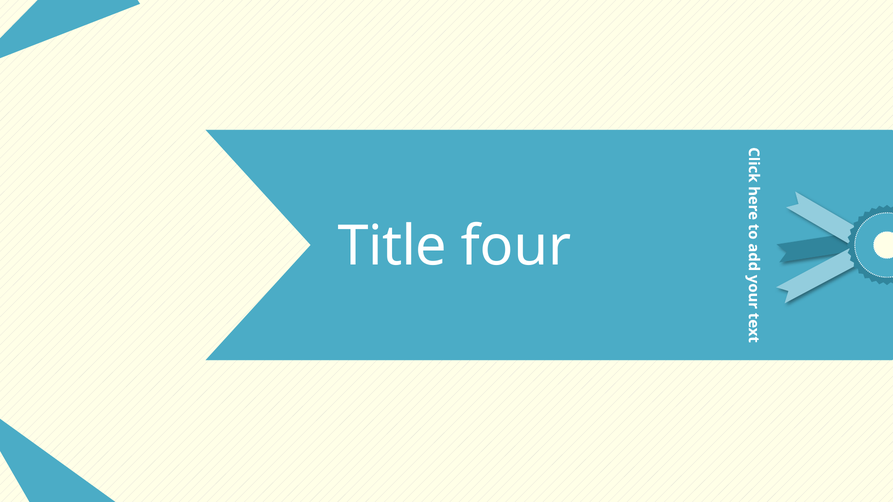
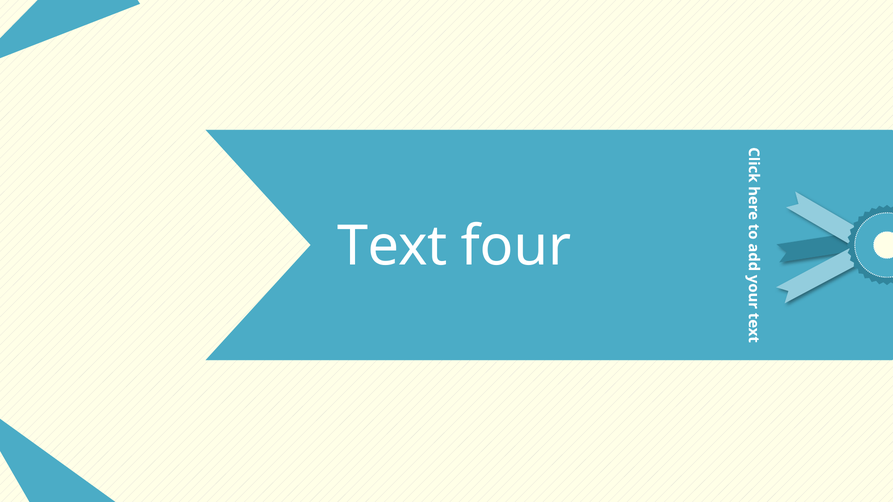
Title: Title -> Text (392, 247)
